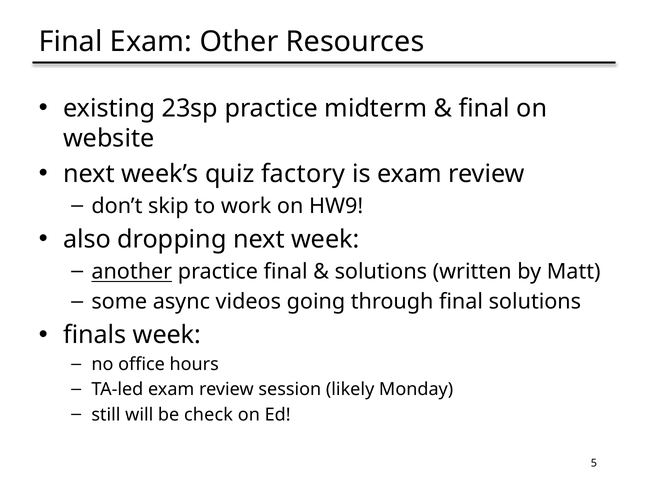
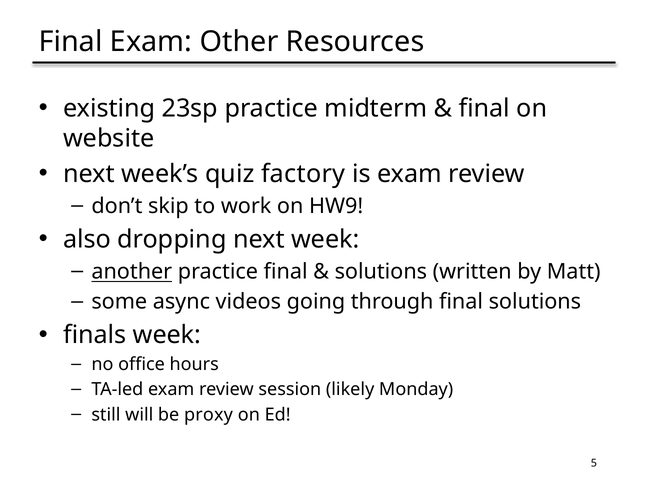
check: check -> proxy (209, 415)
